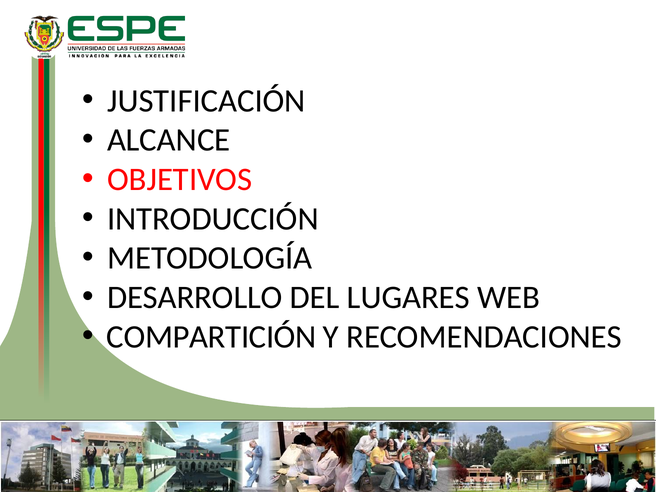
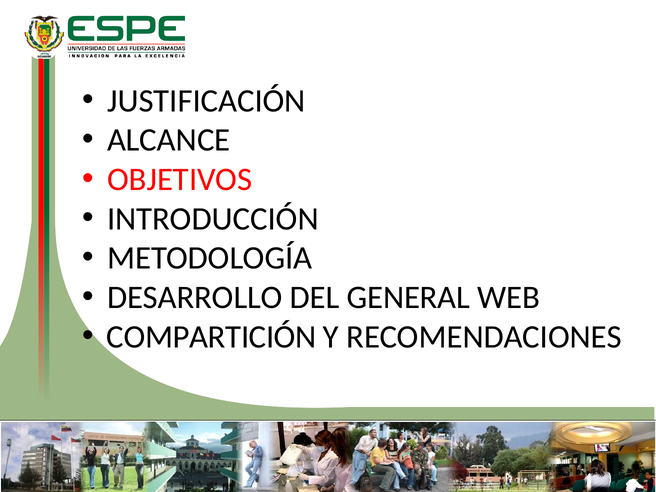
LUGARES: LUGARES -> GENERAL (408, 298)
